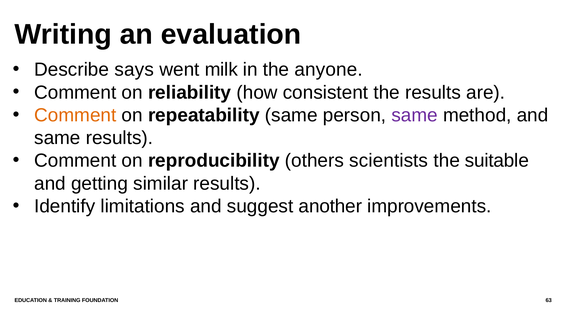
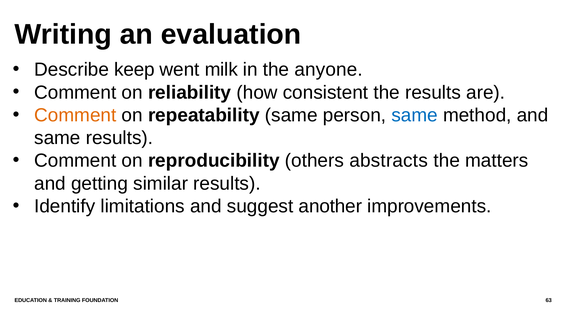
says: says -> keep (134, 70)
same colour: purple -> blue (415, 115)
scientists: scientists -> abstracts (389, 161)
suitable: suitable -> matters (497, 161)
